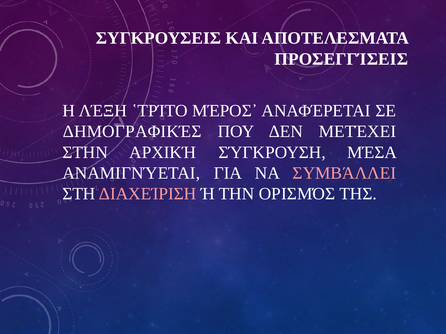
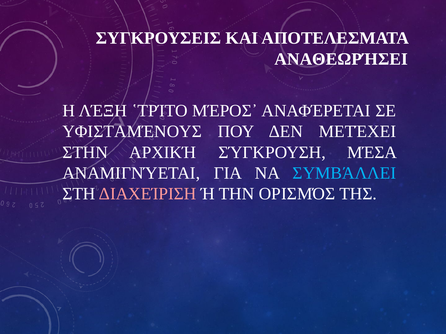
ΠΡΟΣΕΓΓΊΣΕΙΣ: ΠΡΟΣΕΓΓΊΣΕΙΣ -> ΑΝΑΘΕΩΡΉΣΕΙ (341, 59)
ΔΗΜΟΓΡΑΦΙΚΈΣ: ΔΗΜΟΓΡΑΦΙΚΈΣ -> ΥΦΙΣΤΑΜΈΝΟΥΣ (132, 132)
ΣΥΜΒΆΛΛΕΙ colour: pink -> light blue (344, 173)
